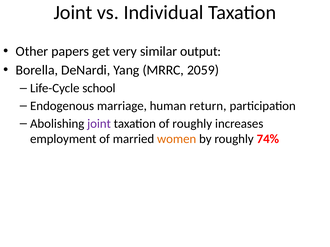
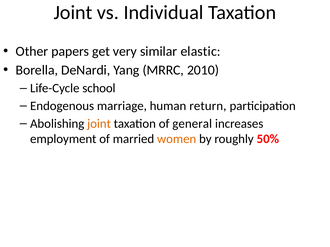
output: output -> elastic (201, 51)
2059: 2059 -> 2010 (203, 70)
joint colour: purple -> orange (99, 124)
of roughly: roughly -> general (192, 124)
74%: 74% -> 50% (268, 139)
